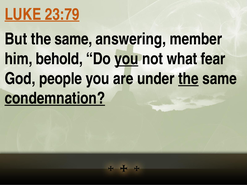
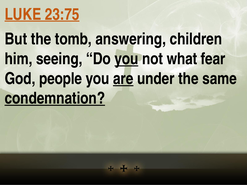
23:79: 23:79 -> 23:75 (62, 14)
But the same: same -> tomb (73, 39)
member: member -> children (196, 39)
behold: behold -> seeing (59, 59)
are underline: none -> present (123, 79)
the underline: present -> none (188, 79)
